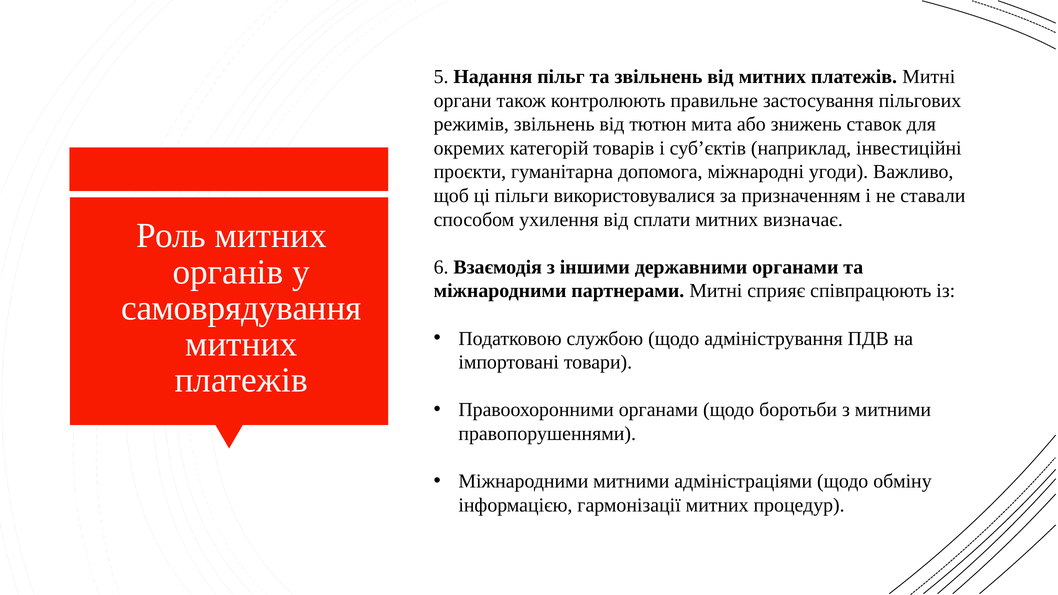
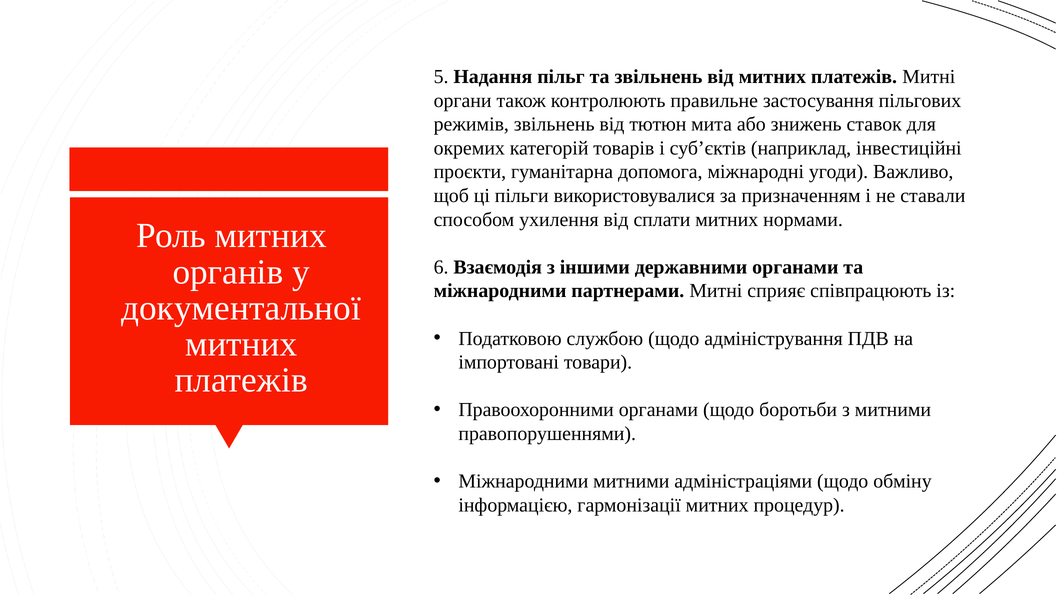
визначає: визначає -> нормами (803, 220)
самоврядування: самоврядування -> документальної (241, 308)
